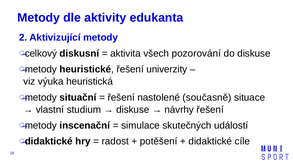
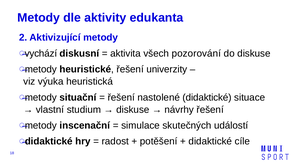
celkový: celkový -> vychází (41, 53)
nastolené současně: současně -> didaktické (207, 97)
